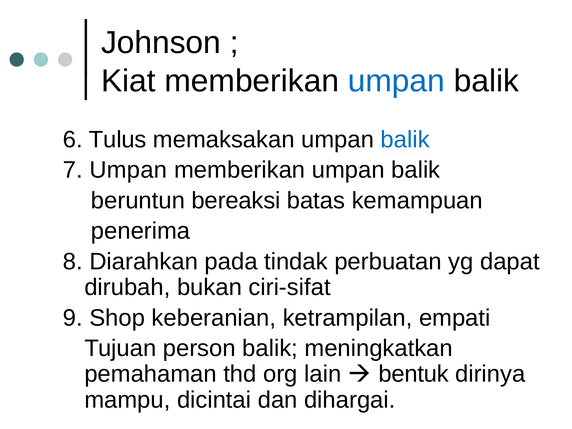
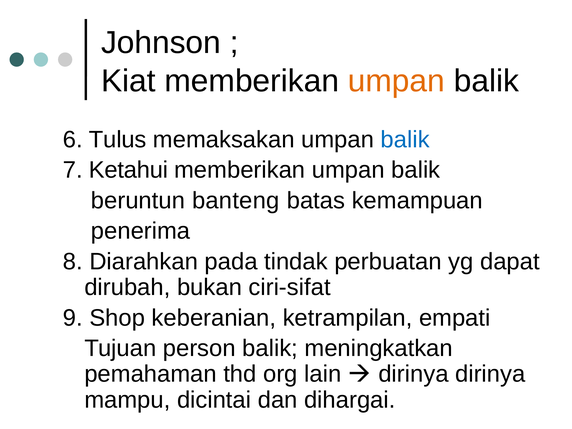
umpan colour: blue -> orange (396, 81)
7 Umpan: Umpan -> Ketahui (129, 170)
bereaksi: bereaksi -> banteng (236, 201)
bentuk: bentuk -> dirinya (413, 374)
